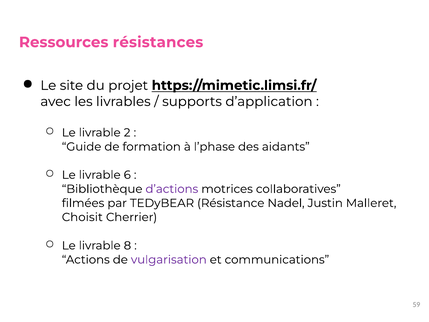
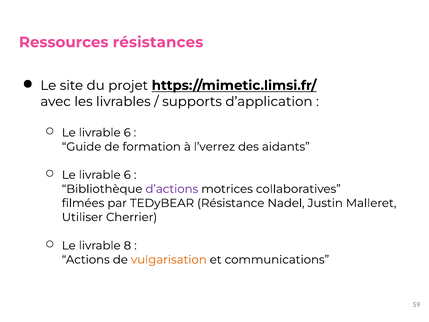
2: 2 -> 6 (127, 133)
l’phase: l’phase -> l’verrez (214, 147)
Choisit: Choisit -> Utiliser (82, 217)
vulgarisation colour: purple -> orange (169, 259)
